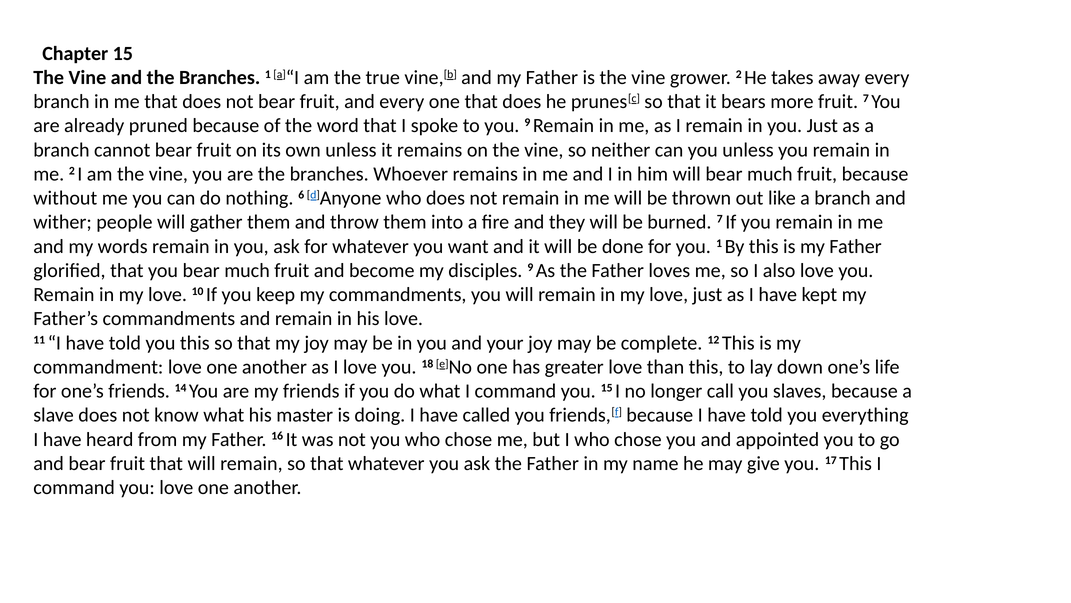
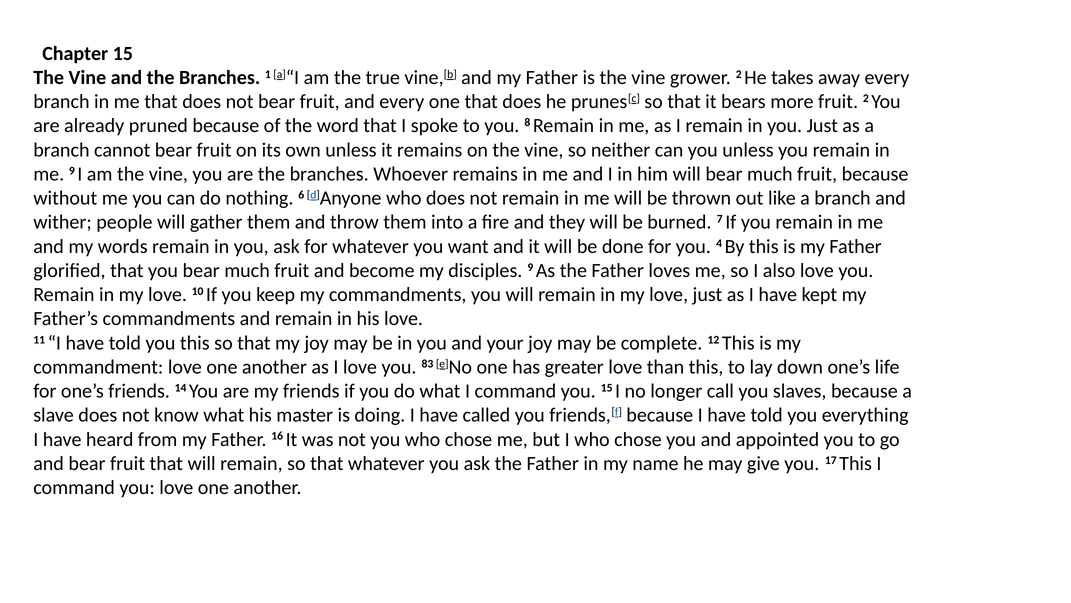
fruit 7: 7 -> 2 (866, 98)
you 9: 9 -> 8 (527, 122)
me 2: 2 -> 9 (72, 171)
you 1: 1 -> 4 (719, 243)
18: 18 -> 83 (427, 363)
